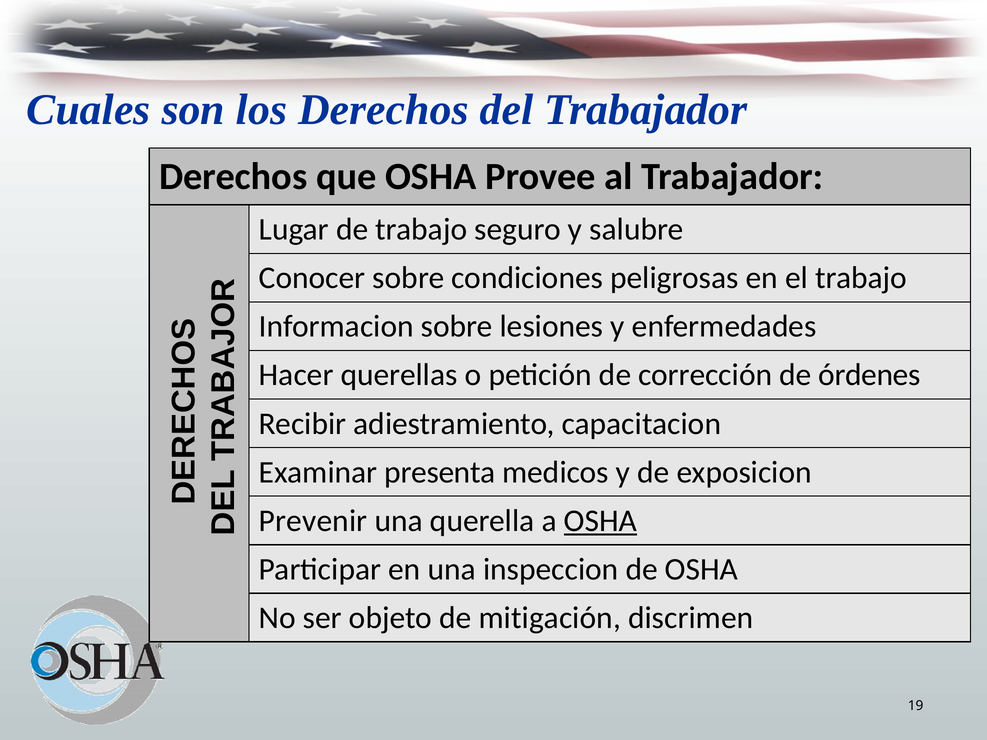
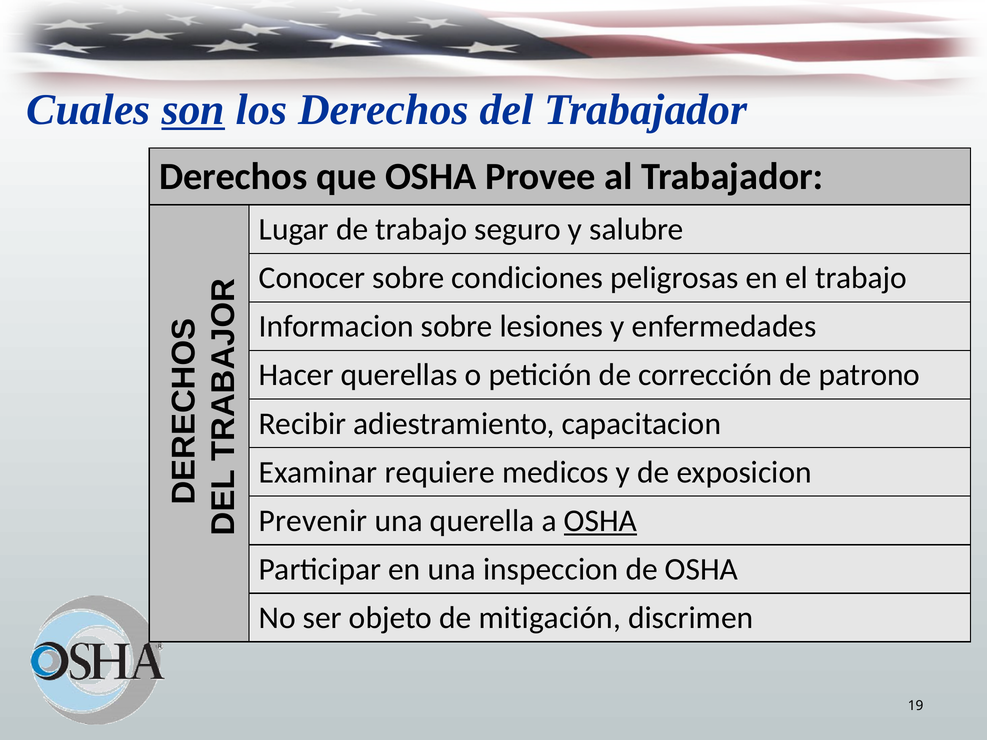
son underline: none -> present (193, 110)
órdenes: órdenes -> patrono (869, 375)
presenta: presenta -> requiere (440, 472)
